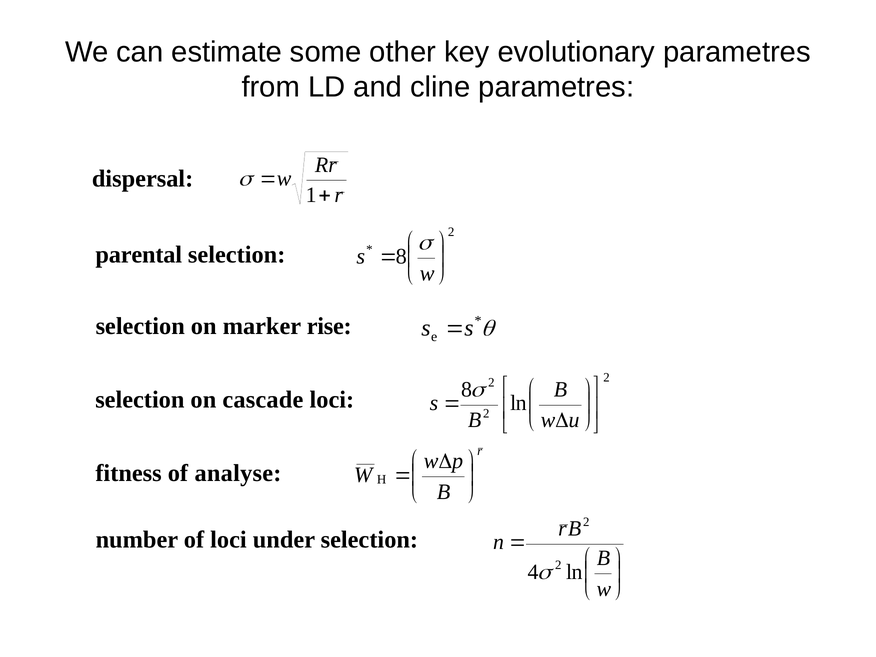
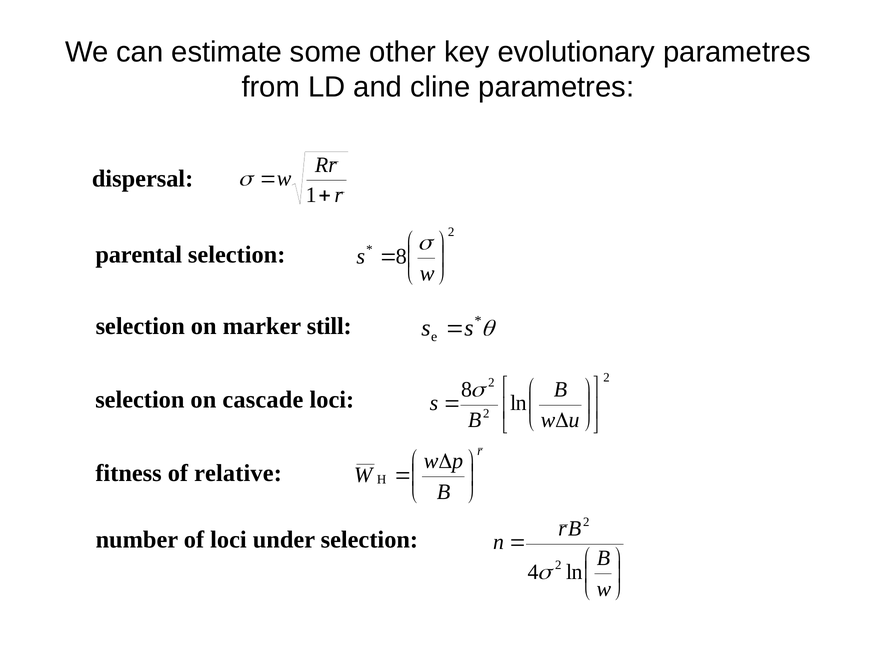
rise: rise -> still (329, 326)
analyse: analyse -> relative (238, 473)
